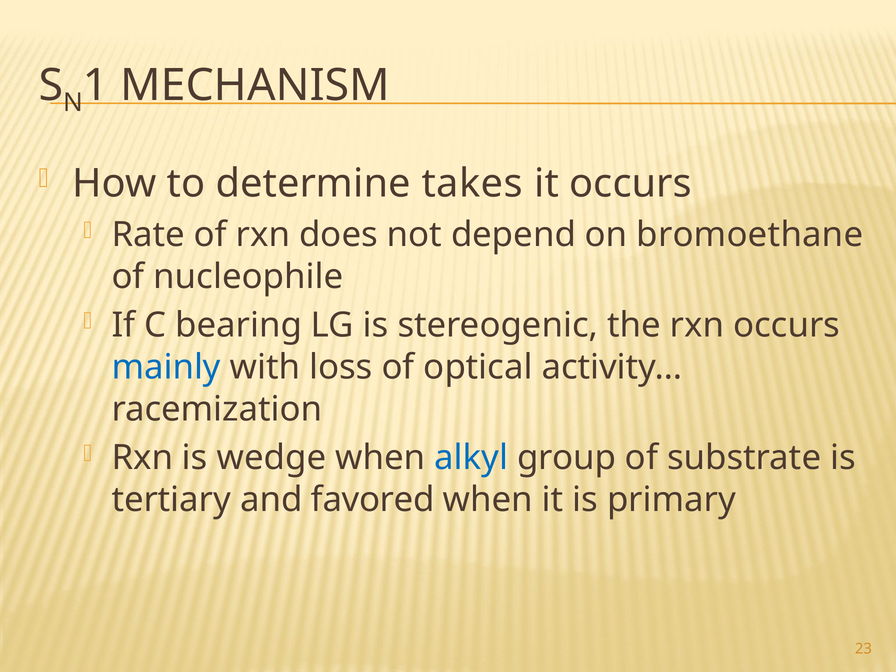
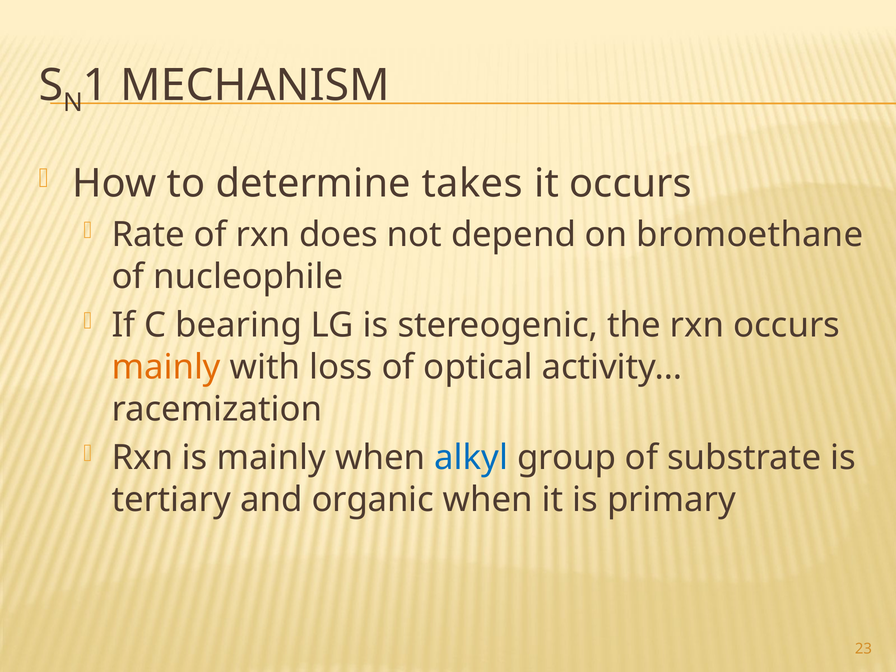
mainly colour: blue -> orange (166, 367)
is wedge: wedge -> mainly (271, 458)
favored: favored -> organic (373, 500)
